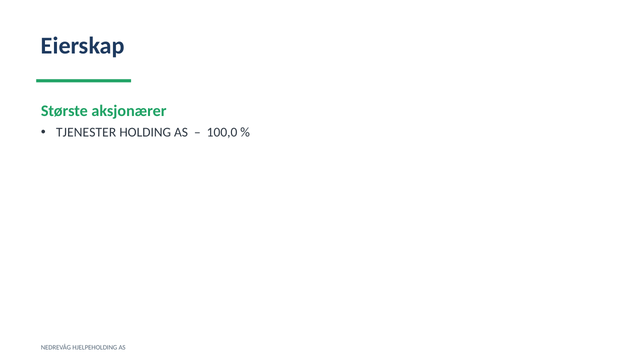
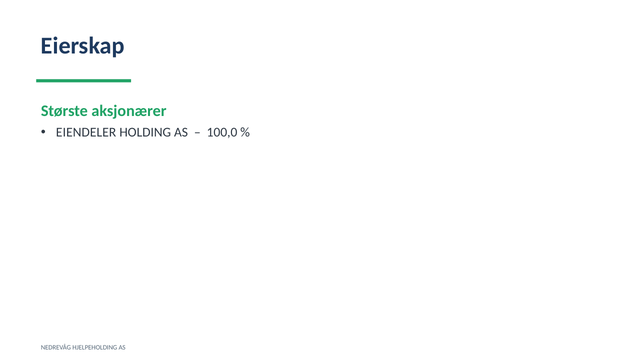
TJENESTER: TJENESTER -> EIENDELER (86, 132)
